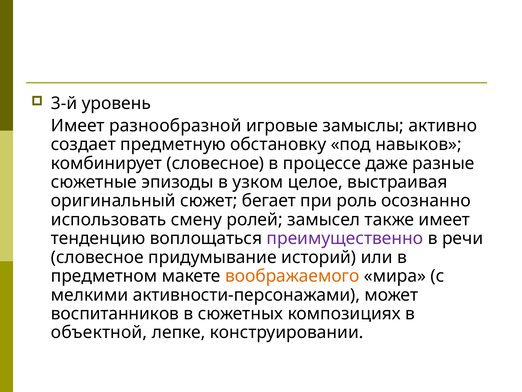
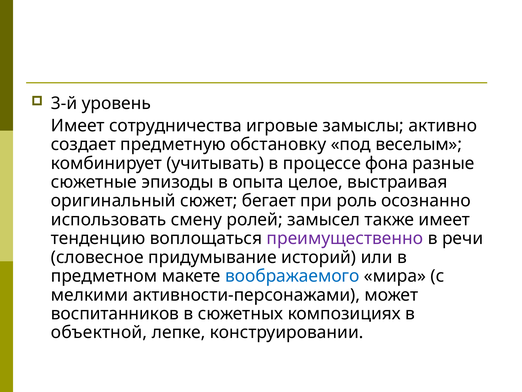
разнообразной: разнообразной -> сотрудничества (175, 126)
навыков: навыков -> веселым (419, 144)
комбинирует словесное: словесное -> учитывать (215, 163)
даже: даже -> фона (387, 163)
узком: узком -> опыта (258, 182)
воображаемого colour: orange -> blue (292, 276)
